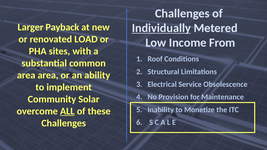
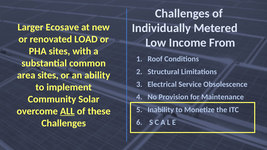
Payback: Payback -> Ecosave (62, 27)
Individually underline: present -> none (161, 28)
area area: area -> sites (48, 75)
